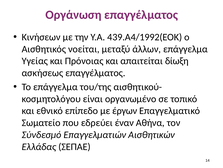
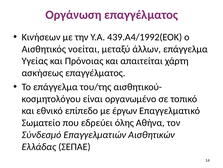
δίωξη: δίωξη -> χάρτη (177, 61)
έναν: έναν -> όλης (124, 122)
